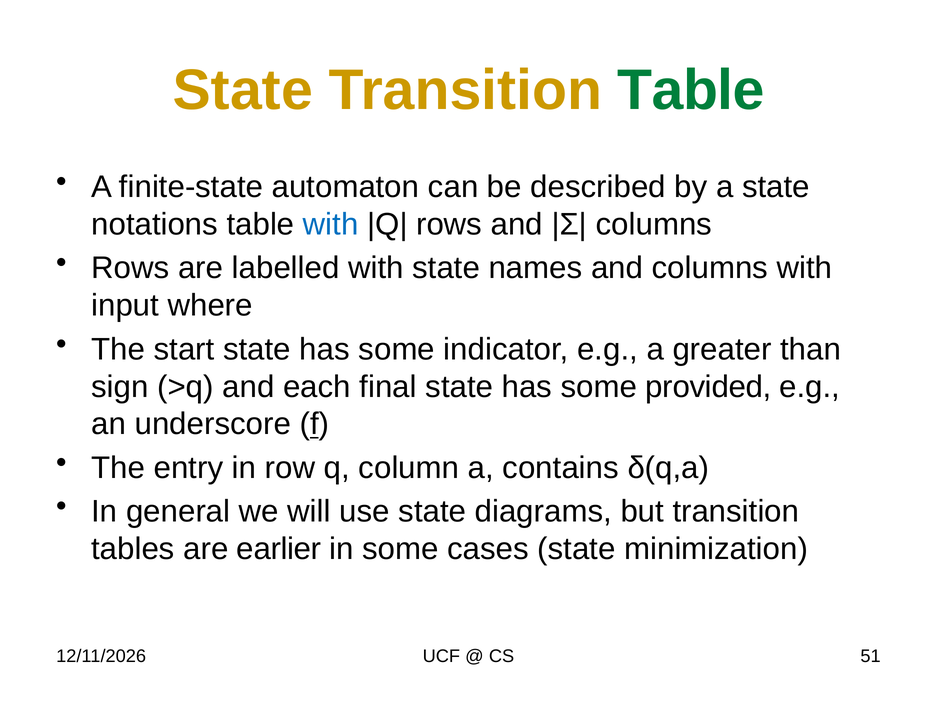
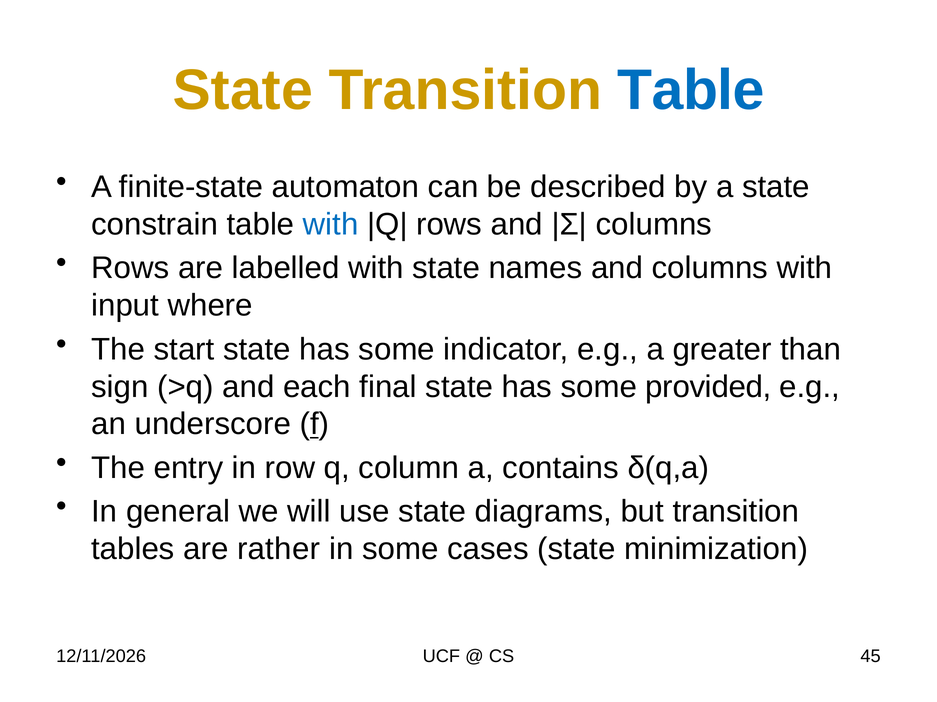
Table colour: green -> blue (691, 91)
notations: notations -> constrain (155, 225)
earlier: earlier -> rather (279, 550)
51: 51 -> 45 (871, 657)
